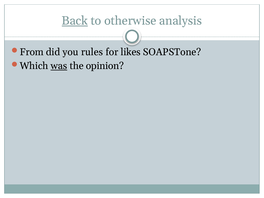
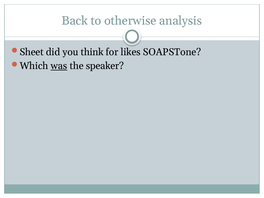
Back underline: present -> none (75, 21)
From: From -> Sheet (32, 52)
rules: rules -> think (92, 52)
opinion: opinion -> speaker (105, 66)
